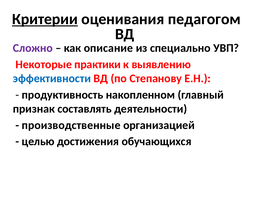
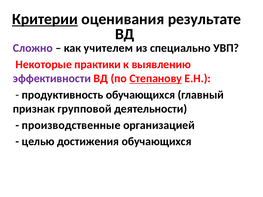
педагогом: педагогом -> результате (204, 19)
описание: описание -> учителем (108, 48)
эффективности colour: blue -> purple (52, 79)
Степанову underline: none -> present (156, 79)
продуктивность накопленном: накопленном -> обучающихся (140, 95)
составлять: составлять -> групповой (84, 109)
